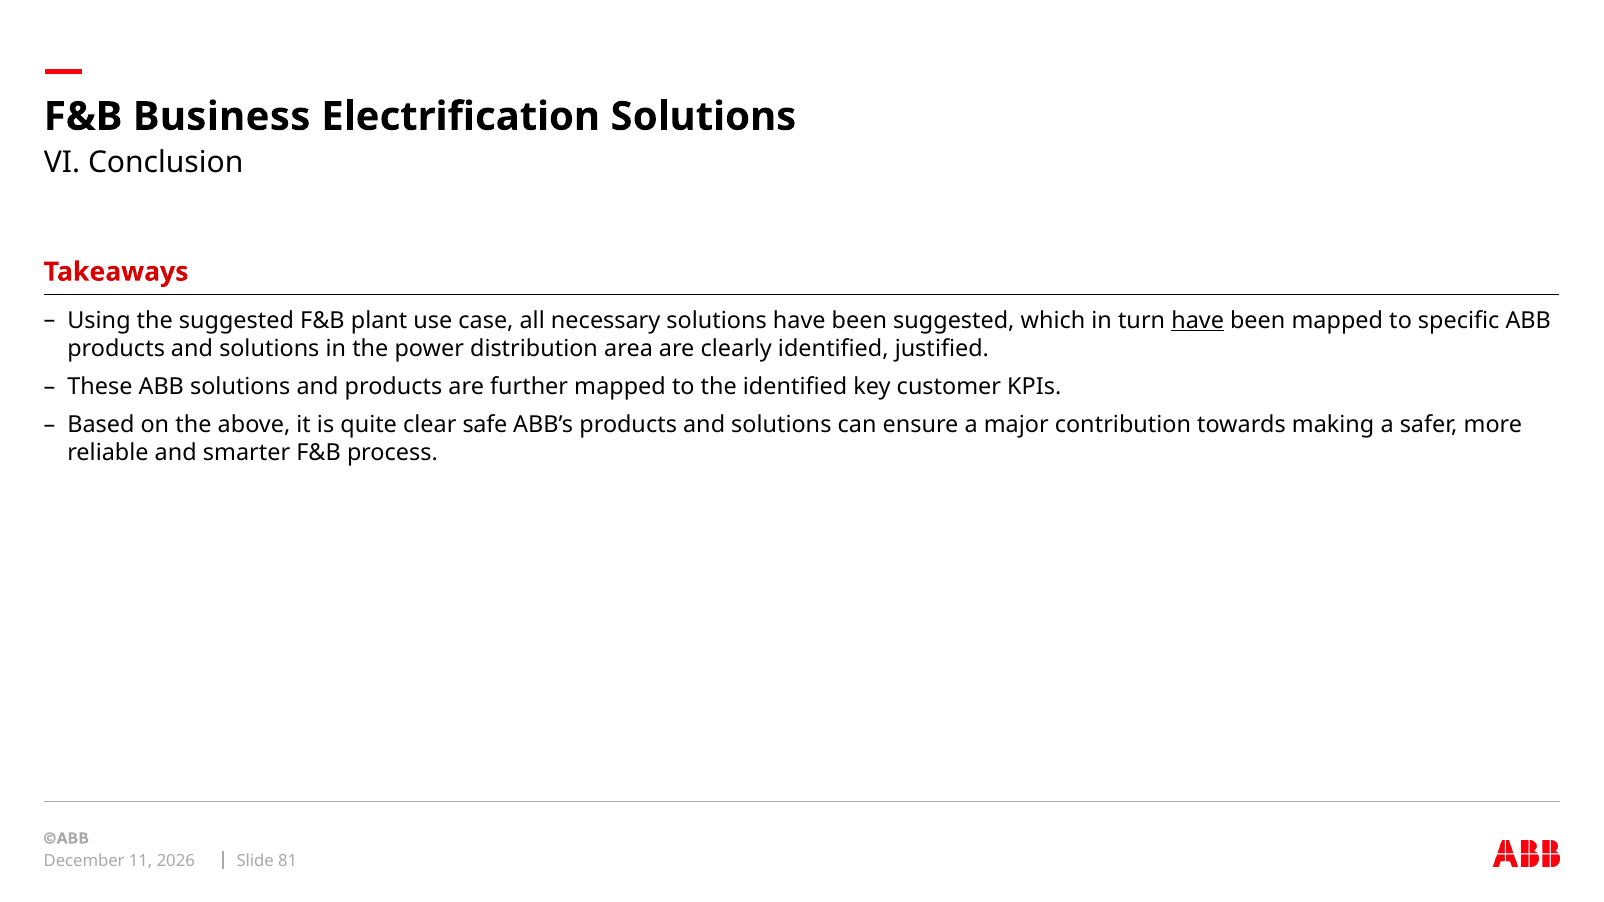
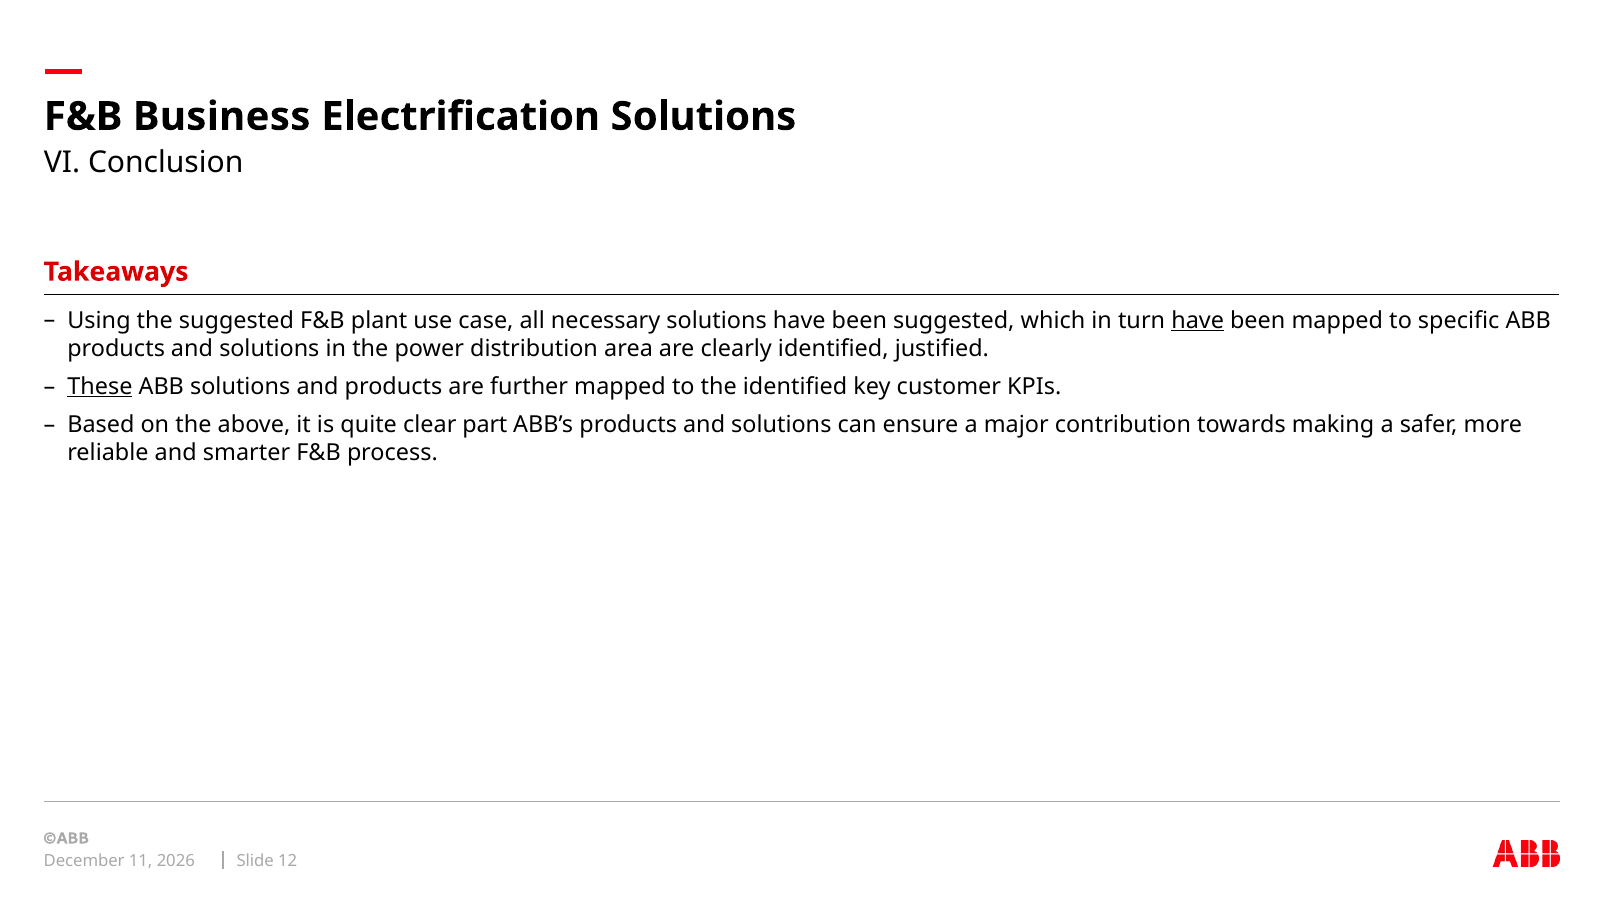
These underline: none -> present (100, 387)
safe: safe -> part (485, 425)
81: 81 -> 12 (288, 861)
